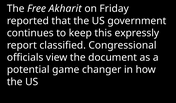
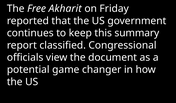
expressly: expressly -> summary (137, 33)
